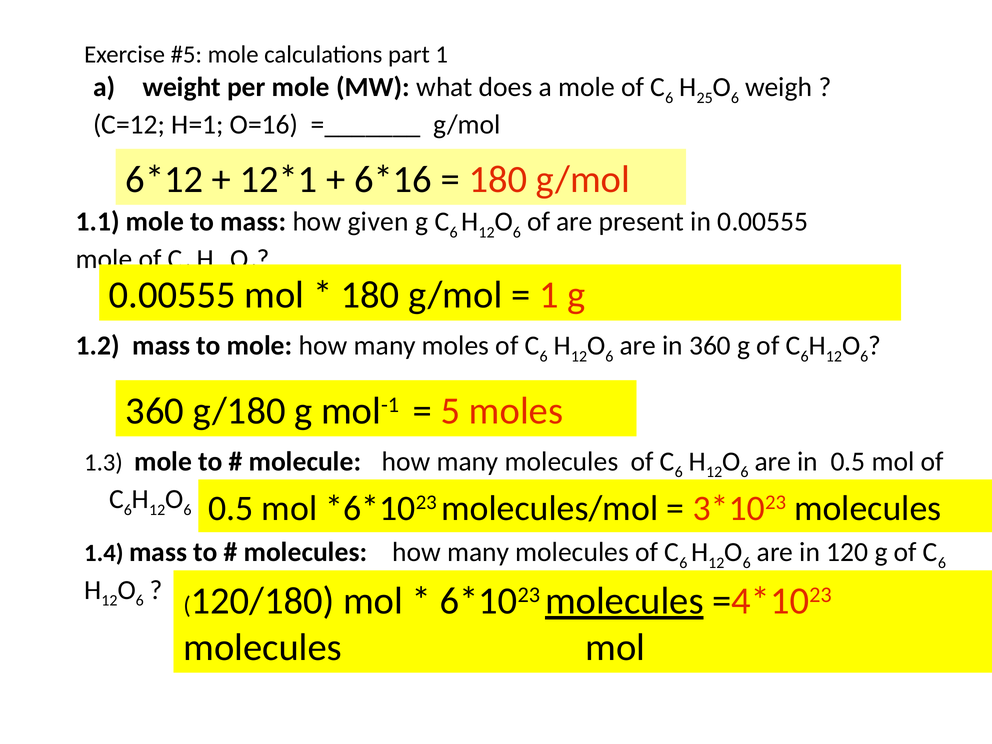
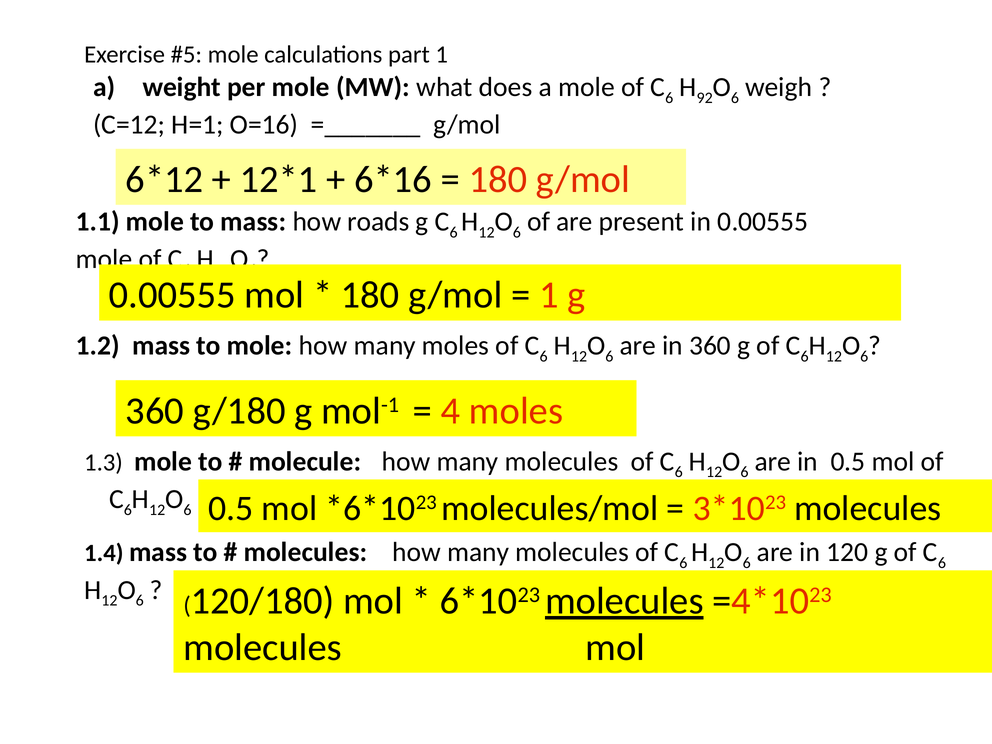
25: 25 -> 92 (705, 98)
given: given -> roads (378, 222)
5: 5 -> 4 (451, 411)
